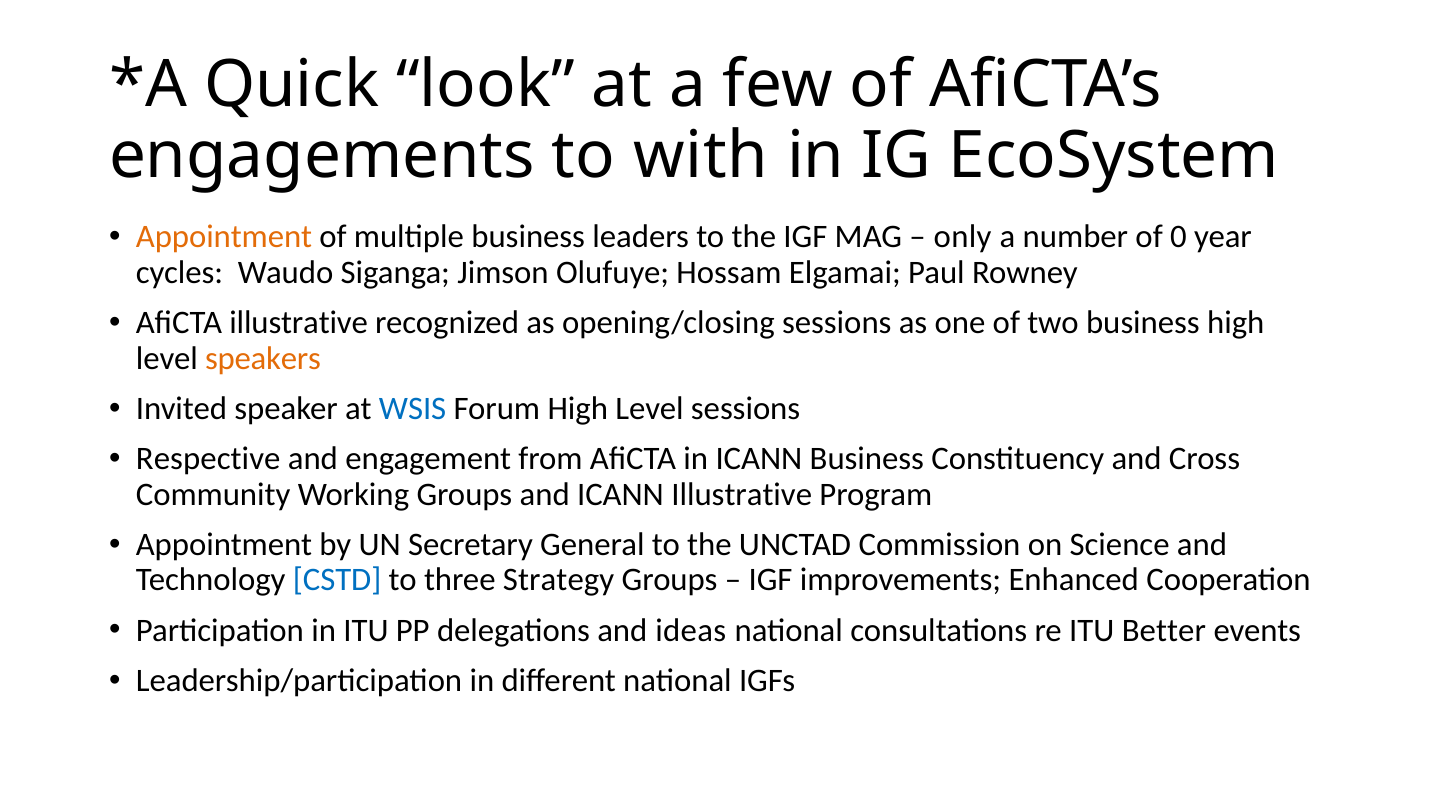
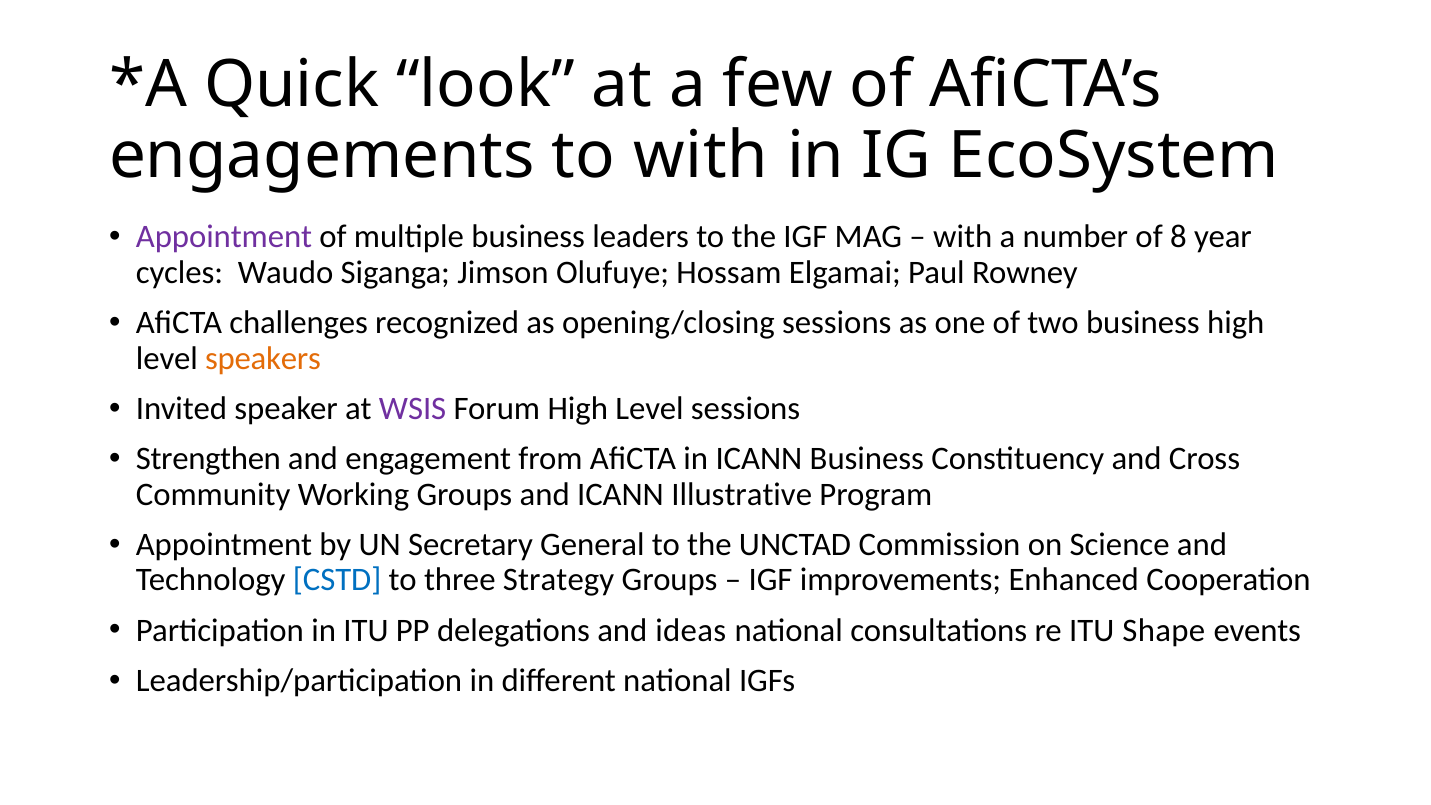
Appointment colour: orange -> purple (224, 237)
only: only -> with (963, 237)
0: 0 -> 8 (1178, 237)
AfiCTA illustrative: illustrative -> challenges (299, 323)
WSIS colour: blue -> purple (413, 409)
Respective: Respective -> Strengthen (208, 459)
Better: Better -> Shape (1164, 630)
